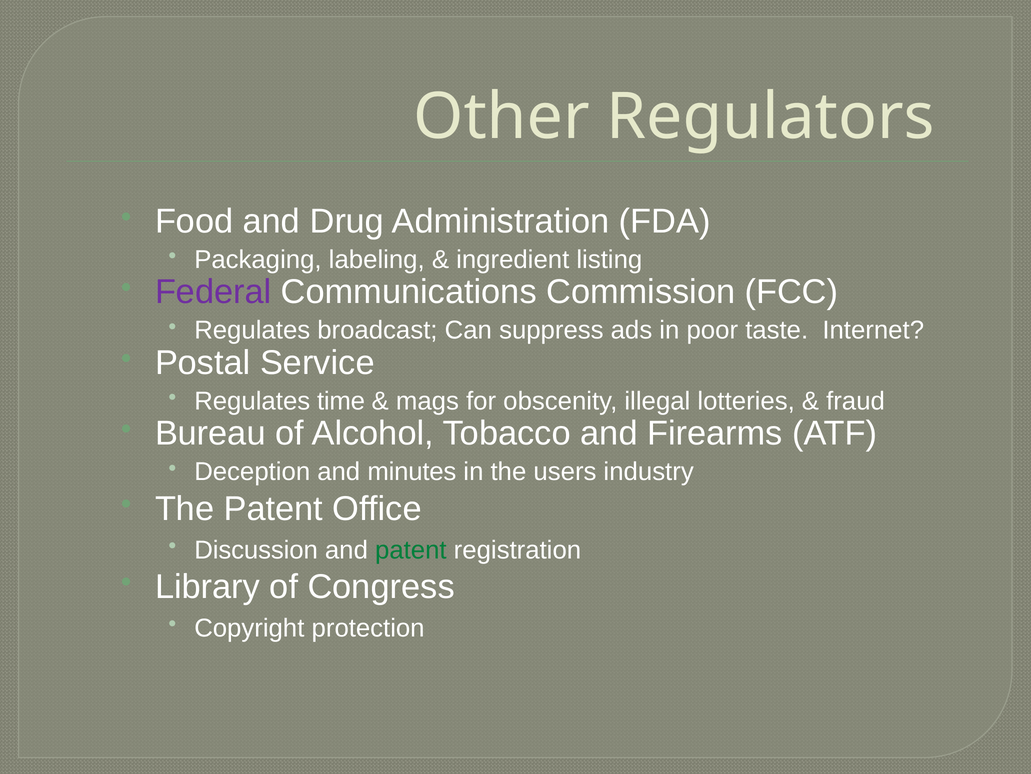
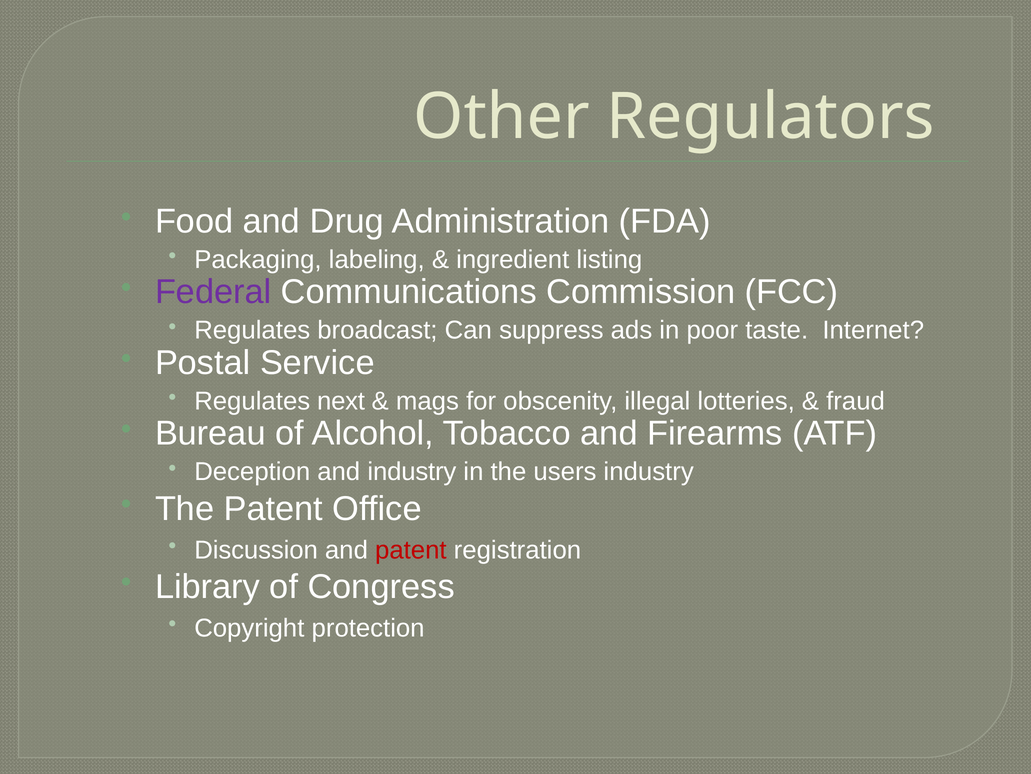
time: time -> next (341, 401)
and minutes: minutes -> industry (412, 471)
patent colour: green -> red (411, 550)
